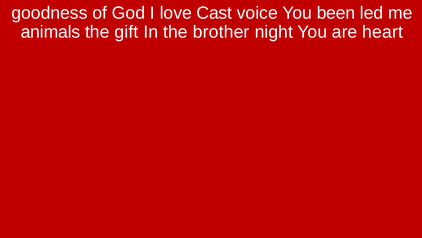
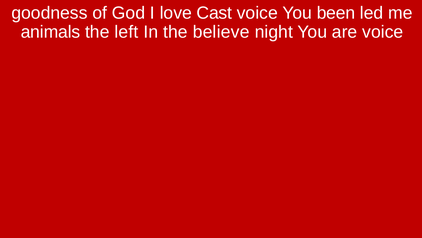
gift: gift -> left (126, 32)
brother: brother -> believe (221, 32)
are heart: heart -> voice (383, 32)
